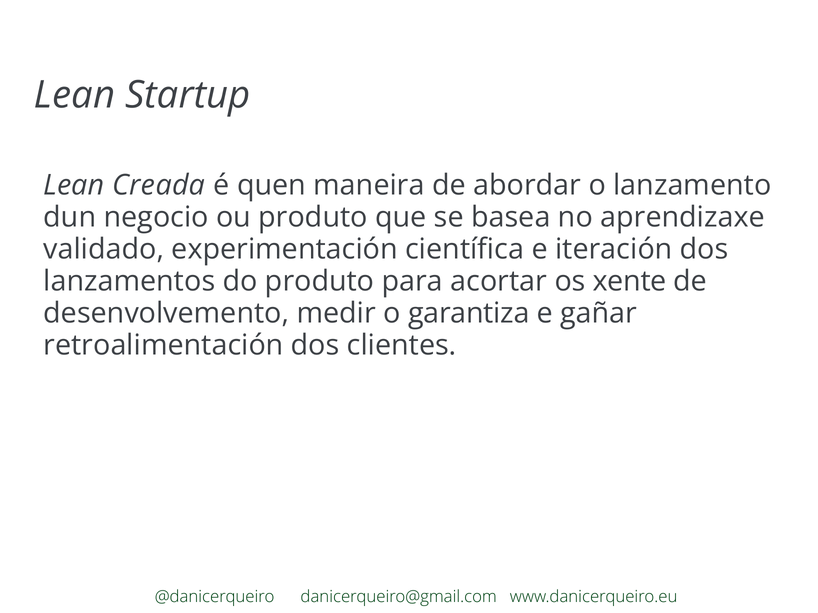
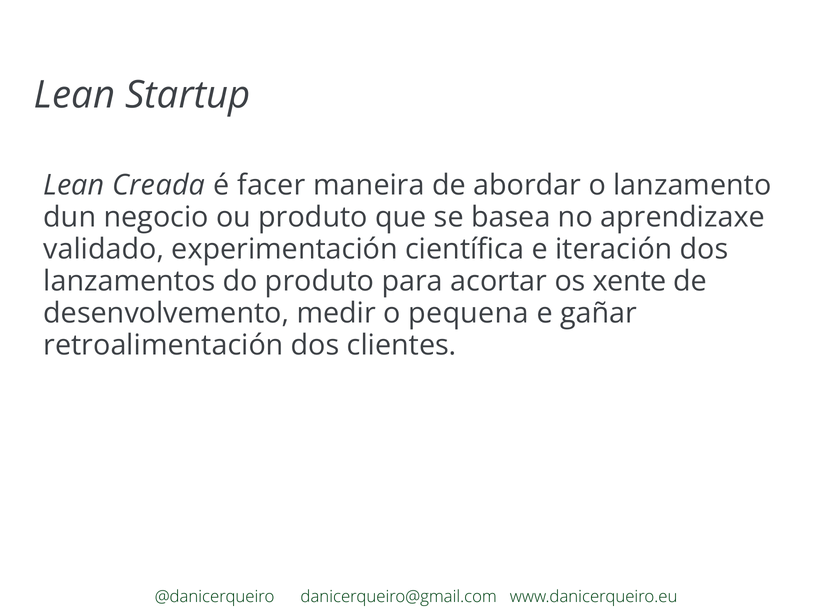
quen: quen -> facer (271, 185)
garantiza: garantiza -> pequena (469, 314)
